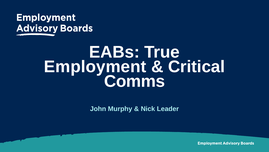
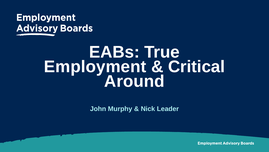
Comms: Comms -> Around (134, 81)
